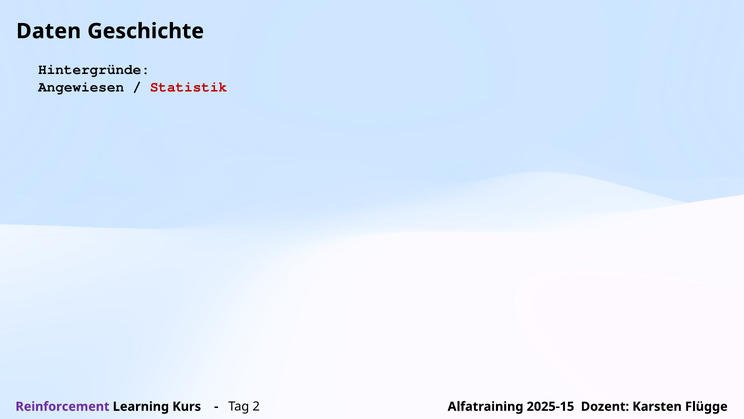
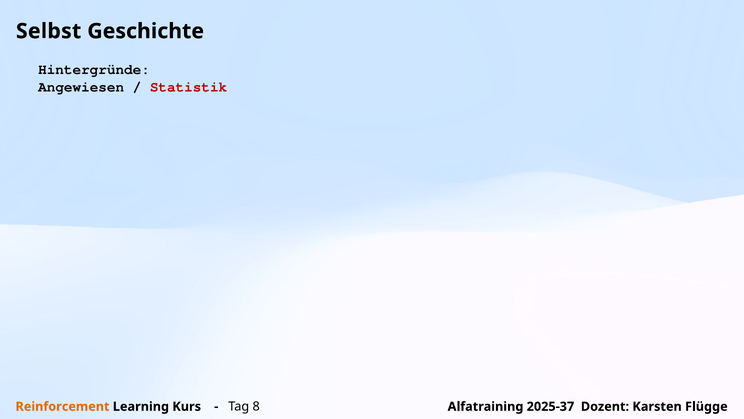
Daten: Daten -> Selbst (49, 31)
Reinforcement colour: purple -> orange (63, 406)
2: 2 -> 8 (256, 406)
2025-15: 2025-15 -> 2025-37 (550, 406)
